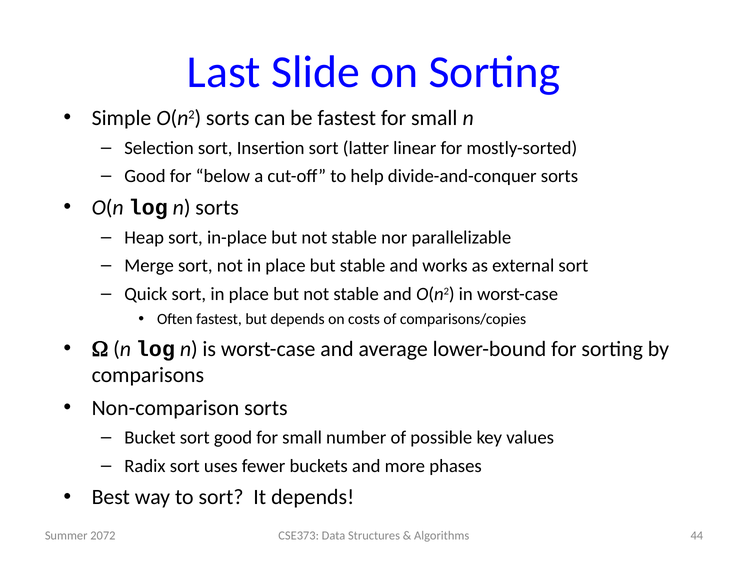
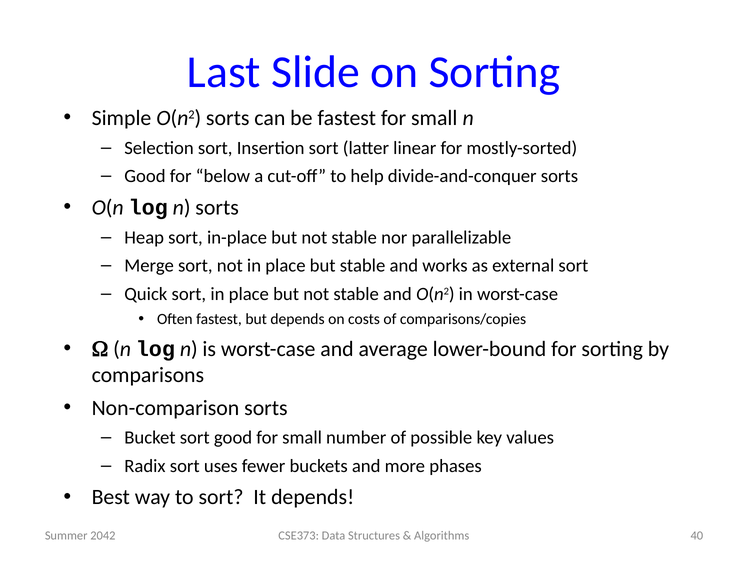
44: 44 -> 40 (697, 536)
2072: 2072 -> 2042 (103, 536)
